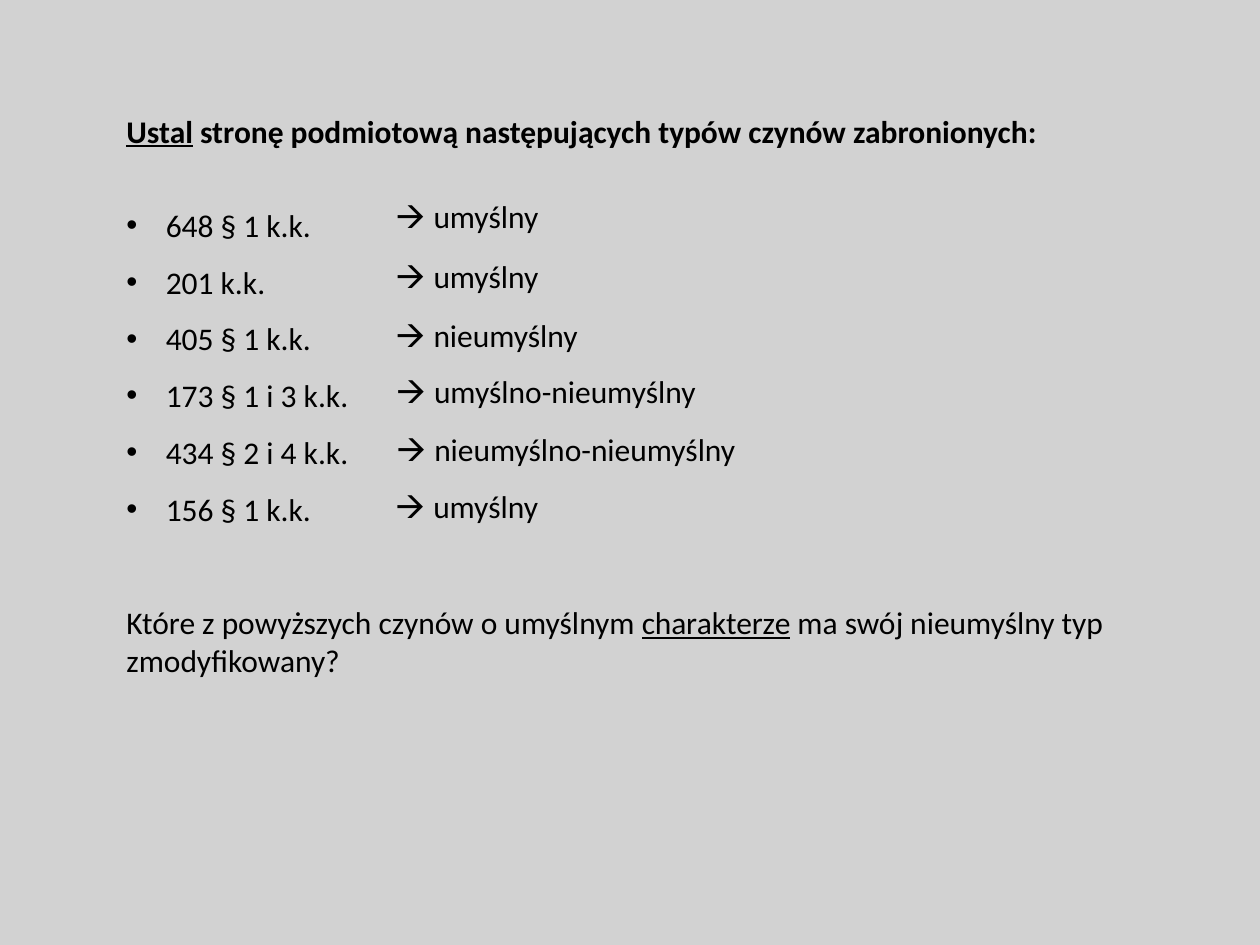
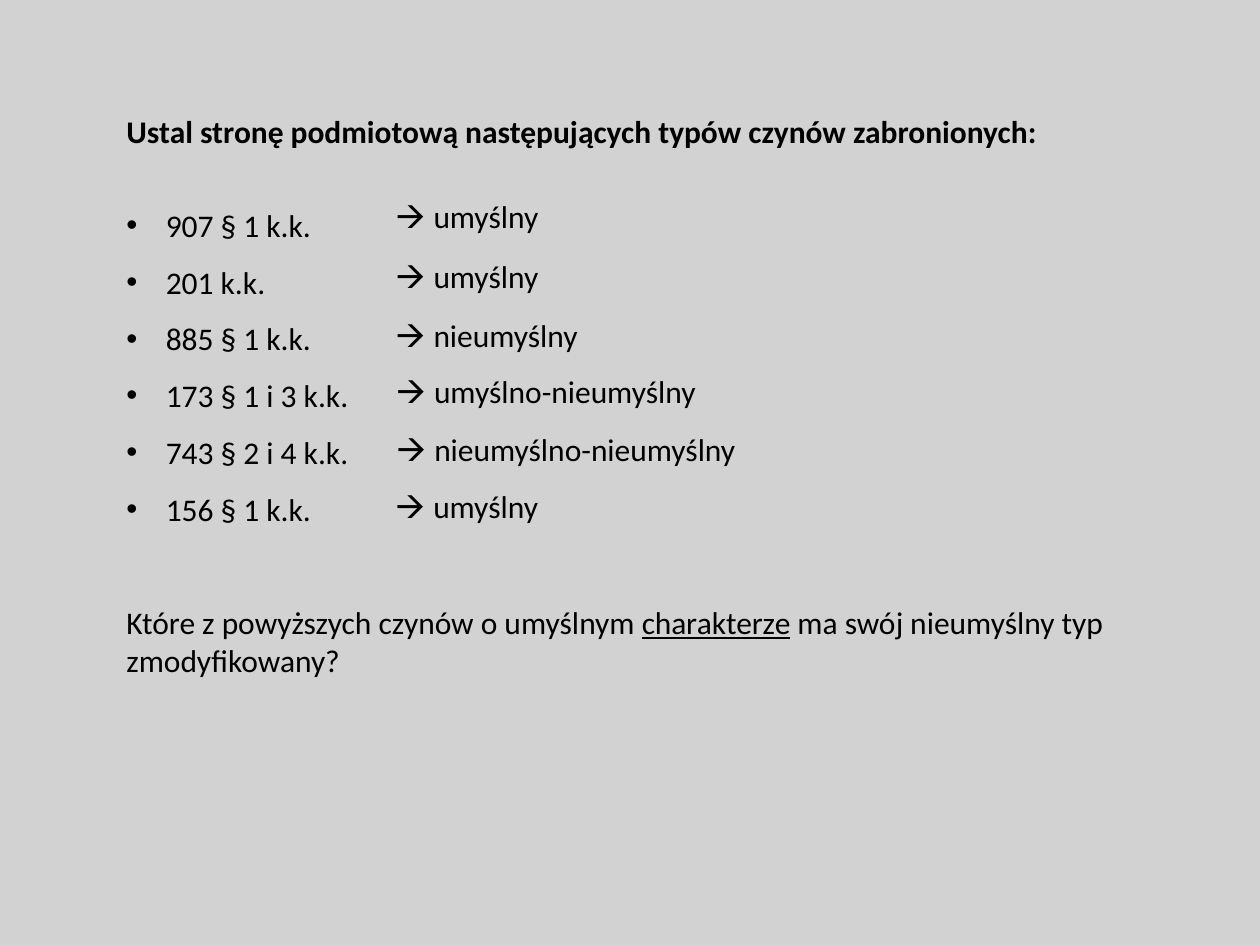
Ustal underline: present -> none (160, 133)
648: 648 -> 907 (190, 227)
405: 405 -> 885 (190, 341)
434: 434 -> 743 (190, 454)
